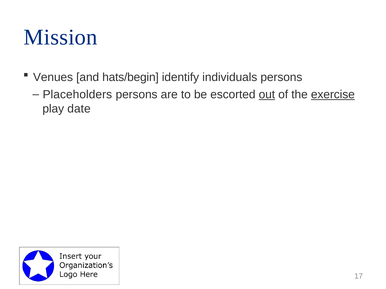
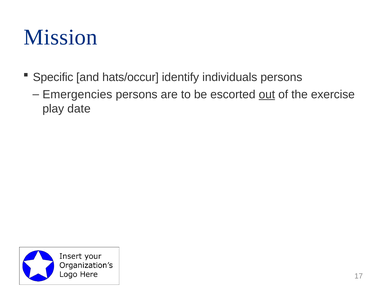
Venues: Venues -> Specific (53, 77)
hats/begin: hats/begin -> hats/occur (131, 77)
Placeholders: Placeholders -> Emergencies (77, 95)
exercise underline: present -> none (333, 95)
